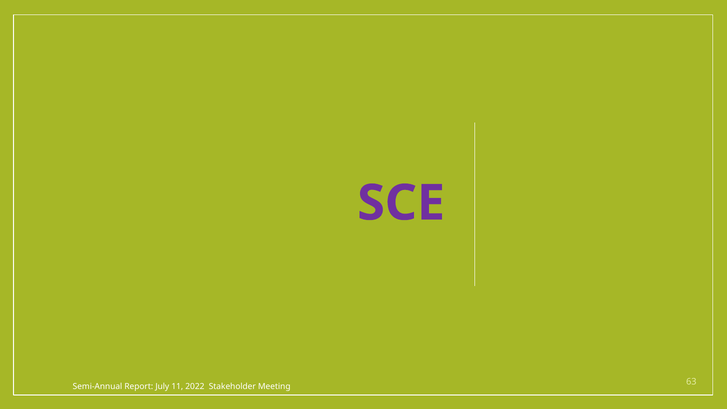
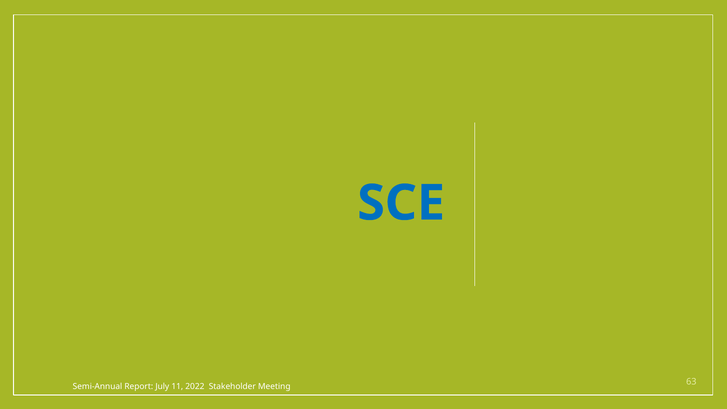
SCE colour: purple -> blue (401, 203)
